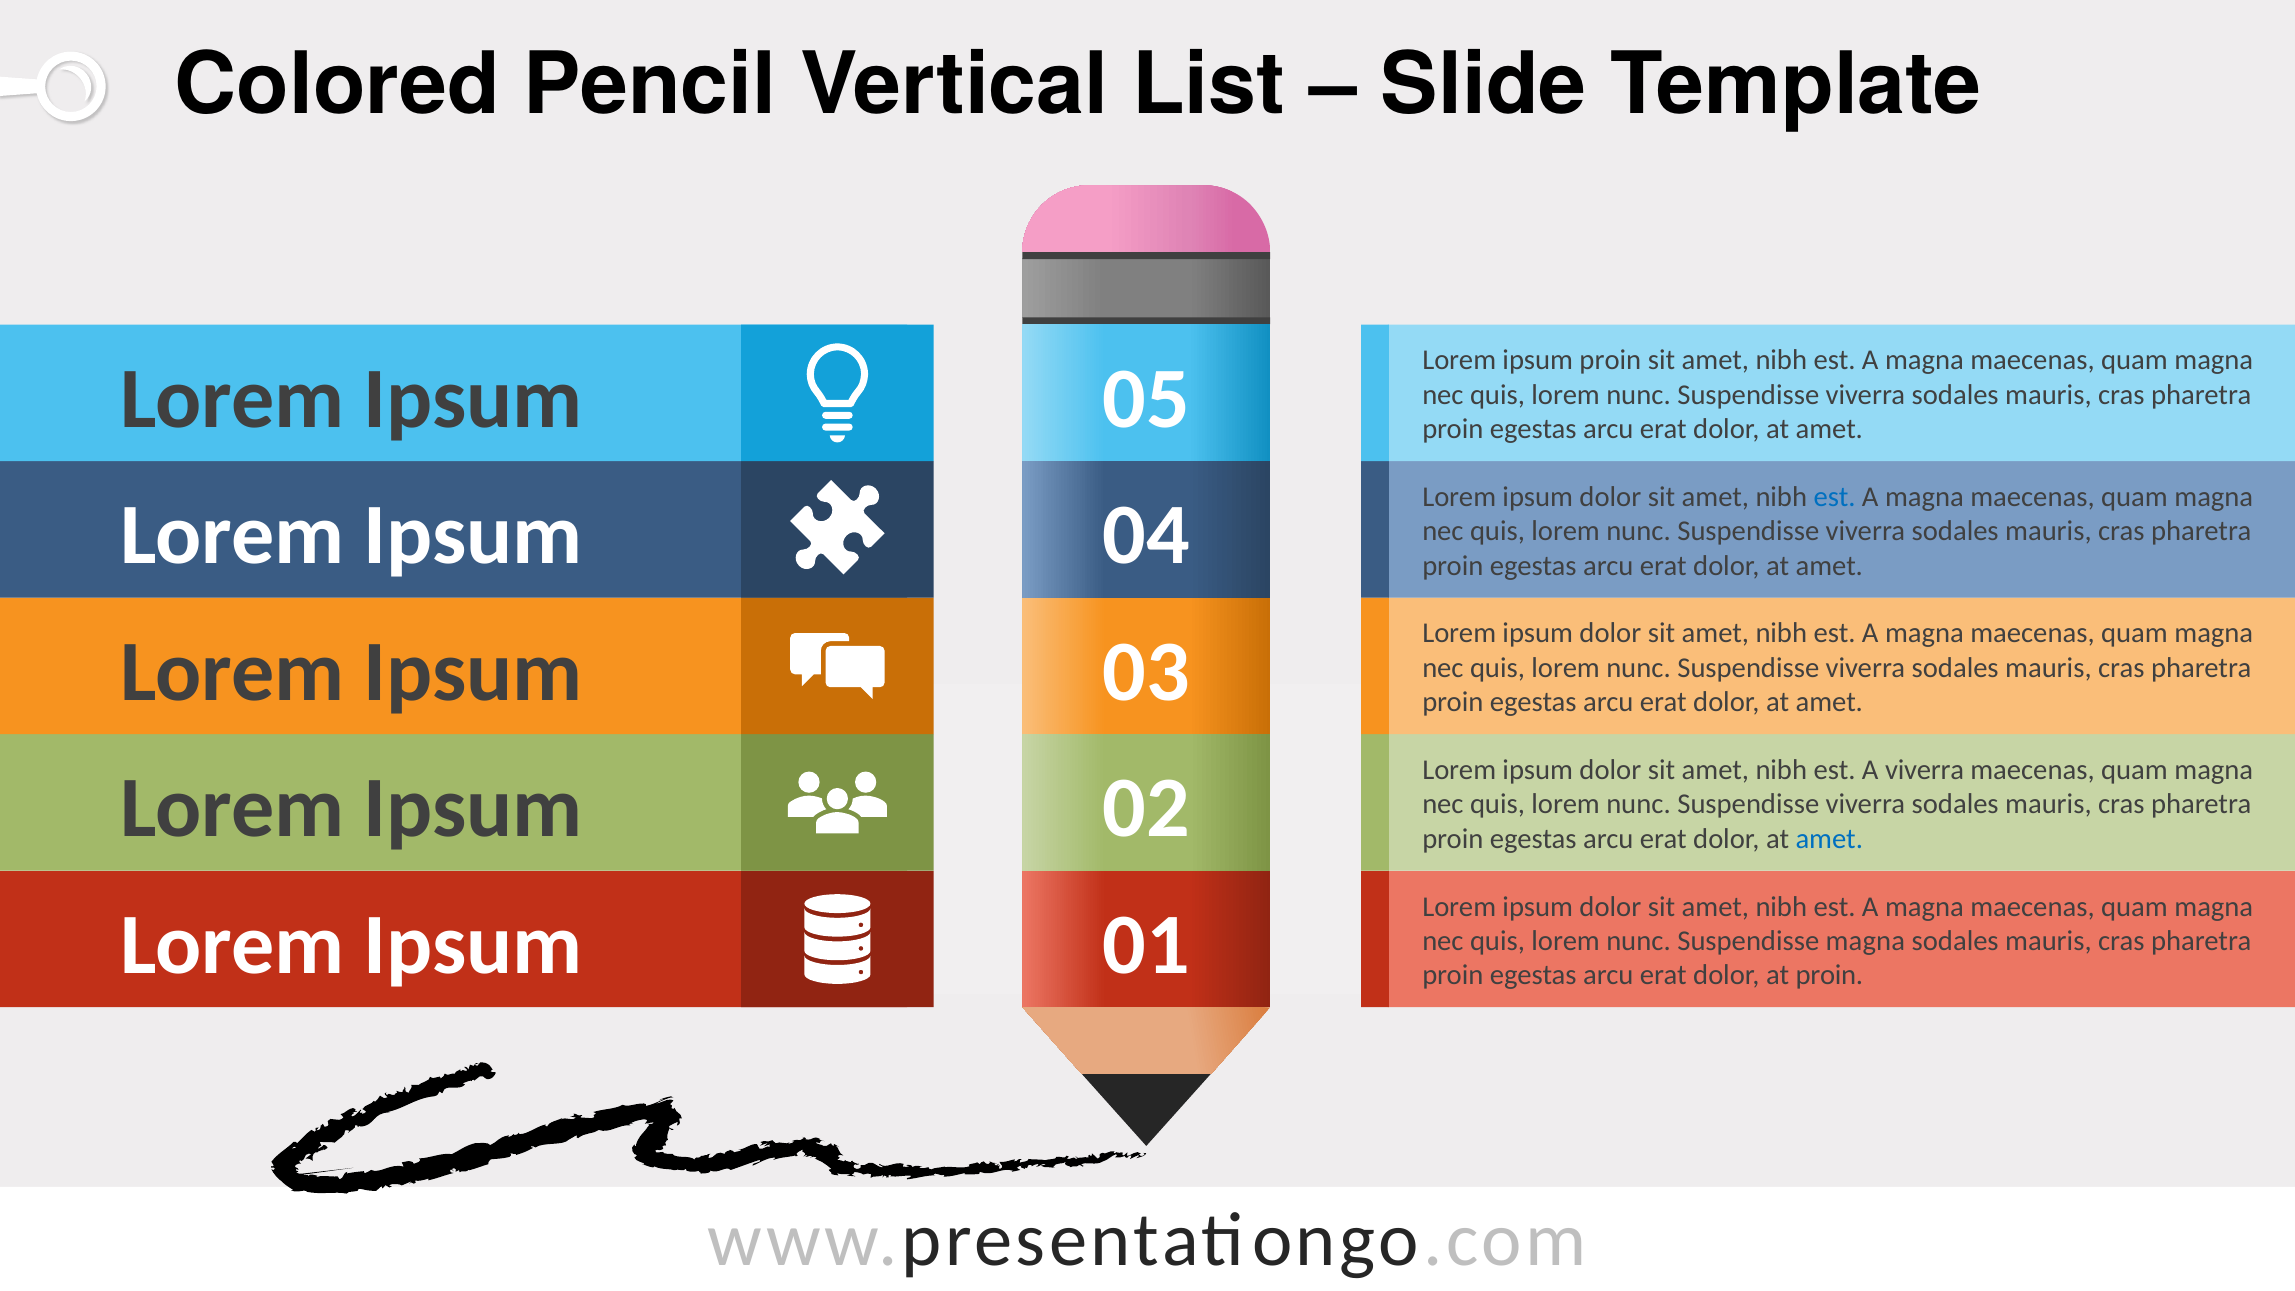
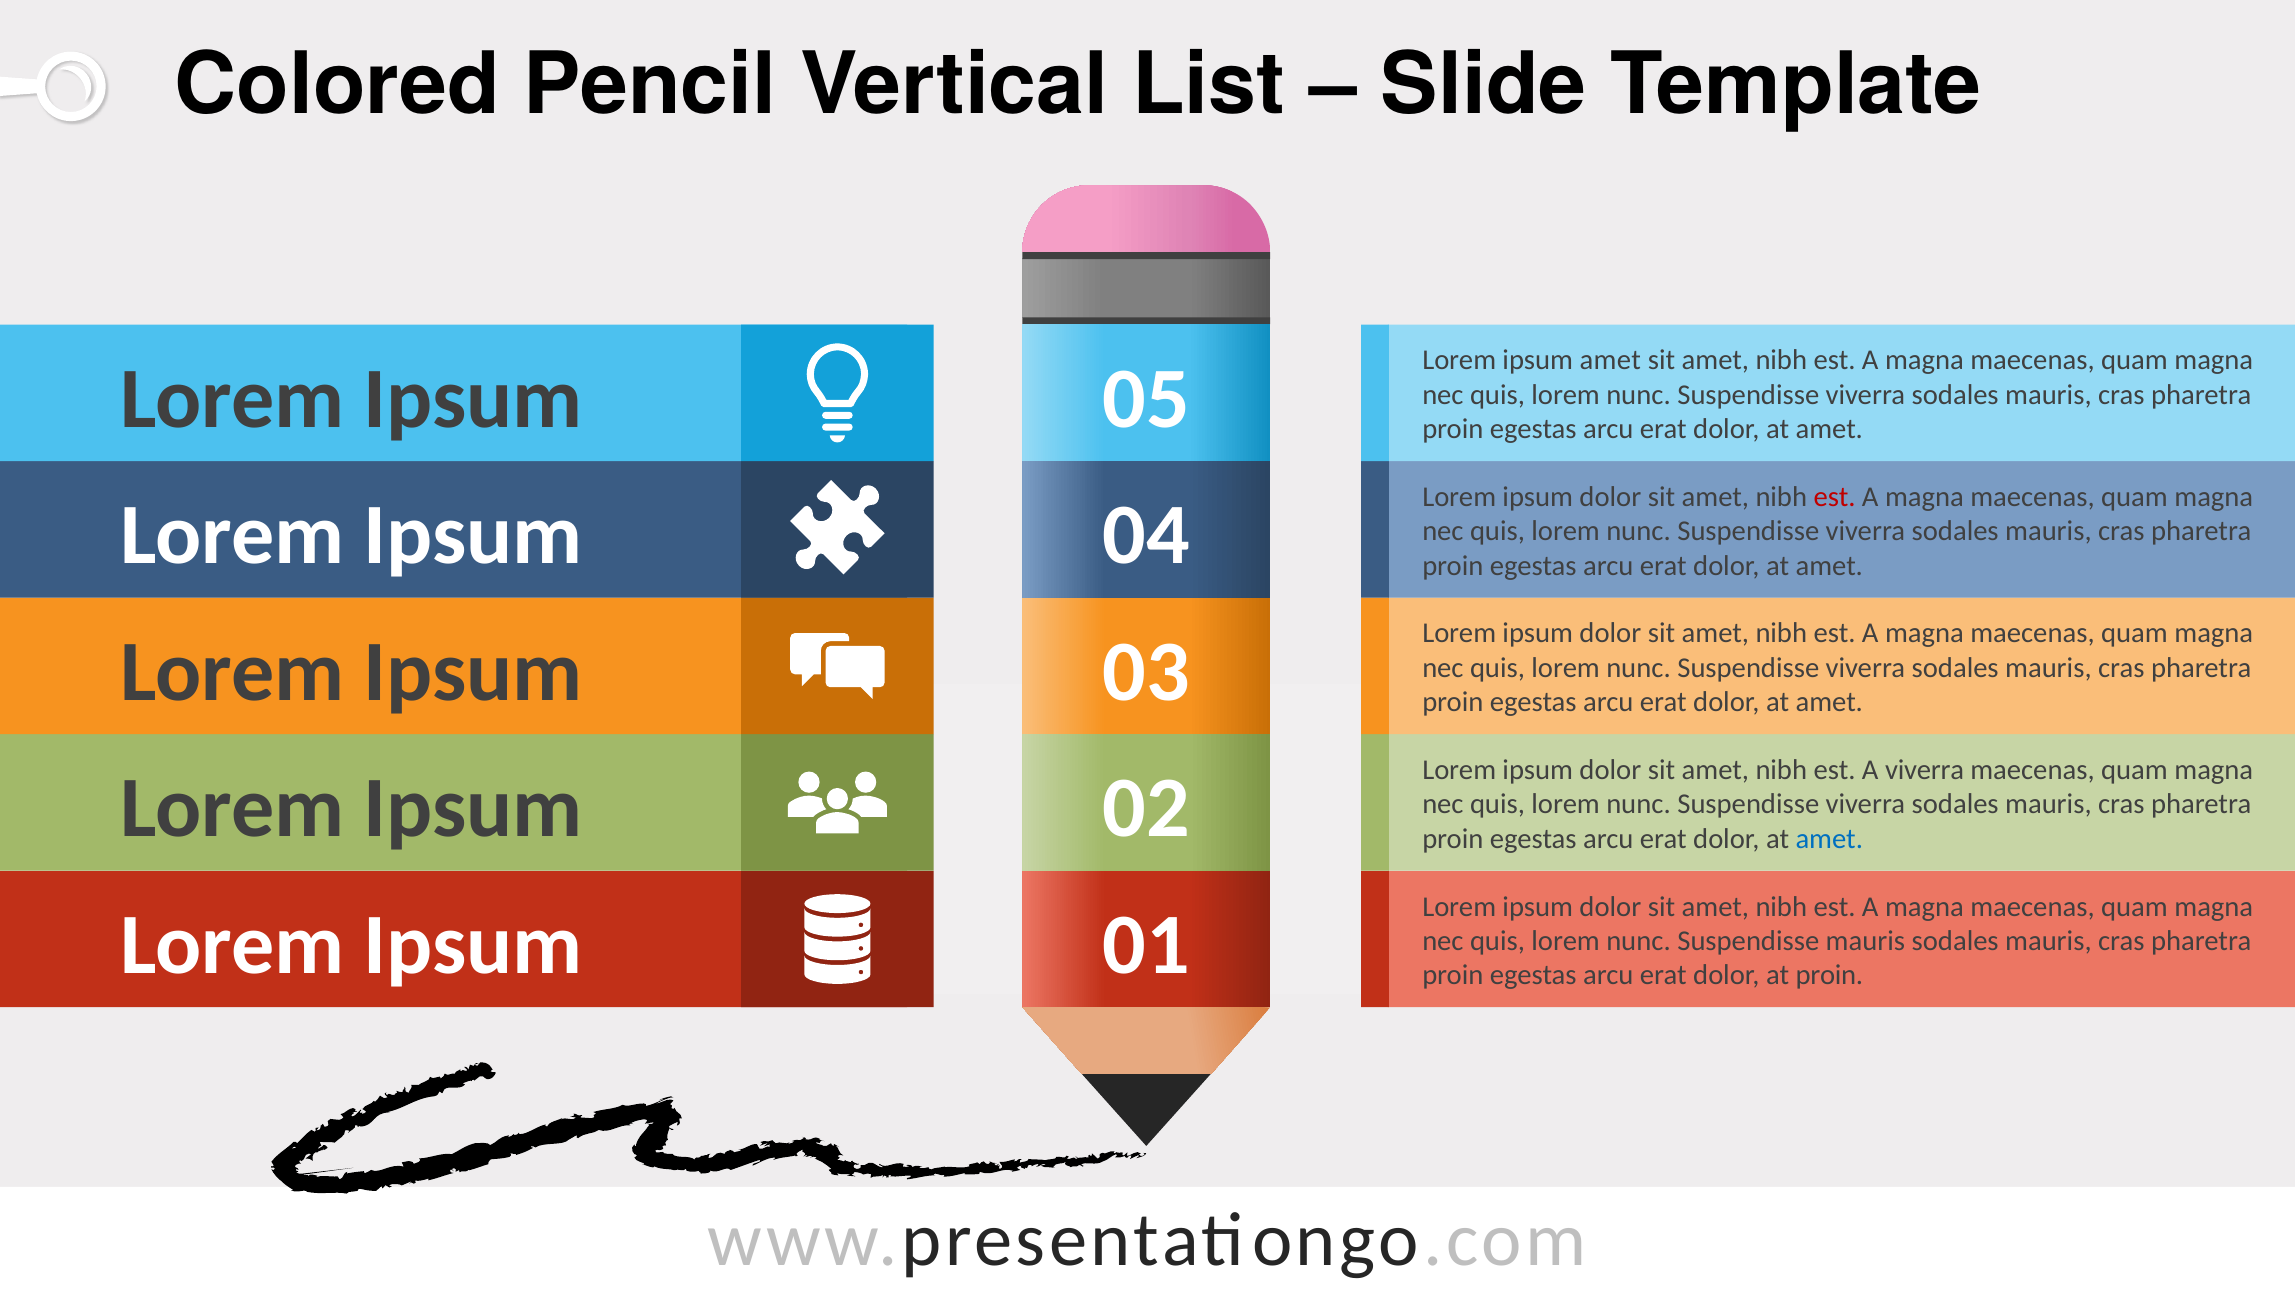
ipsum proin: proin -> amet (1610, 360)
est colour: blue -> red (1835, 497)
Suspendisse magna: magna -> mauris (1865, 941)
